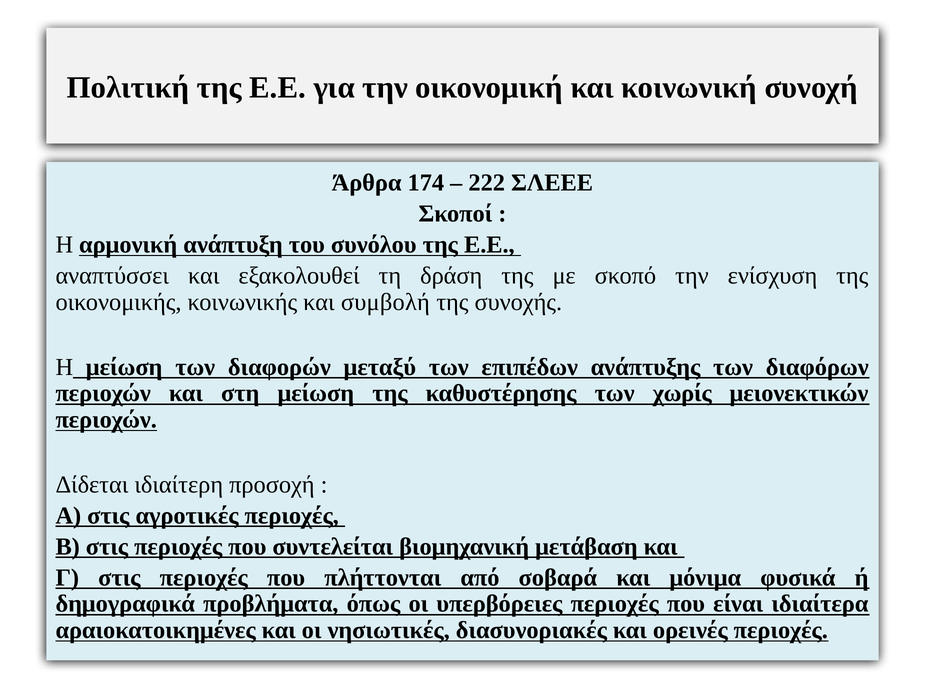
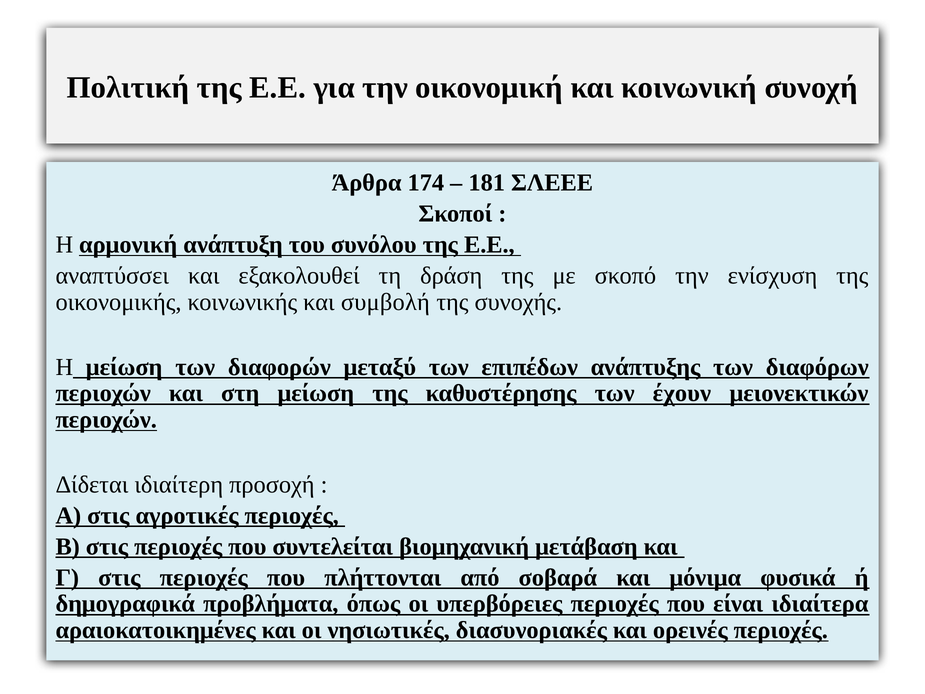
222: 222 -> 181 (487, 183)
χωρίς: χωρίς -> έχουν (682, 393)
